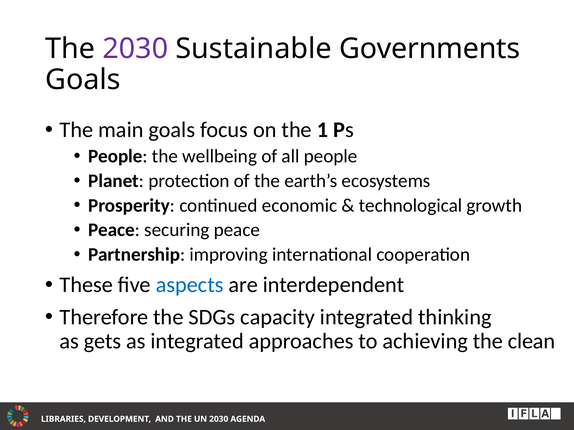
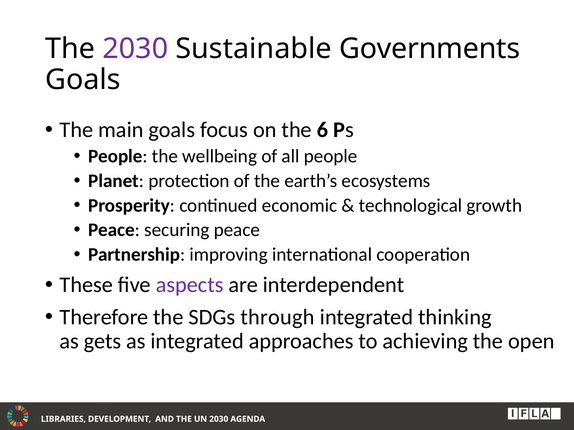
1: 1 -> 6 (323, 130)
aspects colour: blue -> purple (190, 285)
capacity: capacity -> through (278, 317)
clean: clean -> open (531, 341)
